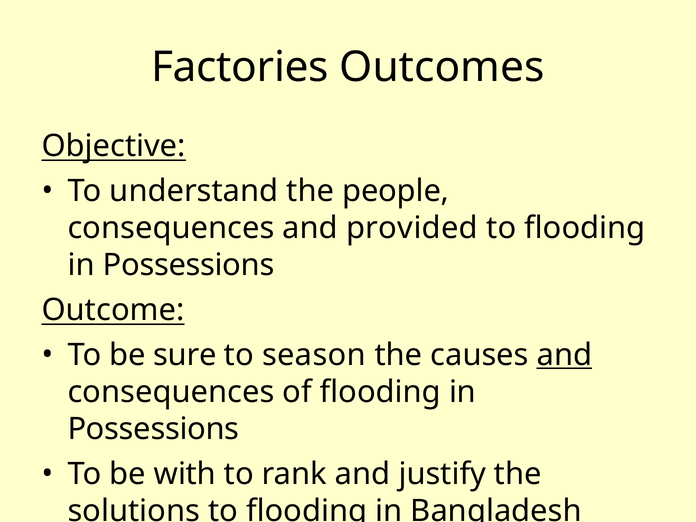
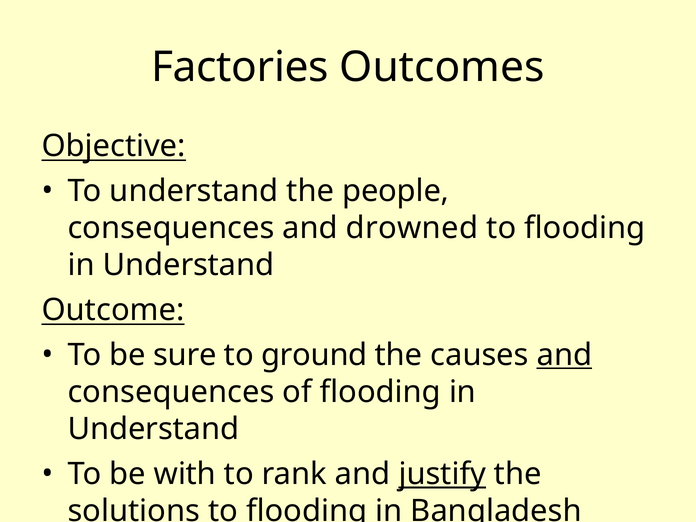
provided: provided -> drowned (412, 228)
Possessions: Possessions -> Understand (188, 265)
season: season -> ground (314, 355)
Possessions: Possessions -> Understand (153, 429)
justify underline: none -> present (442, 474)
